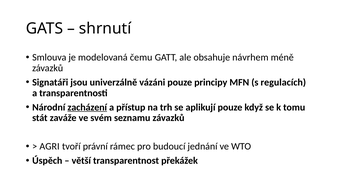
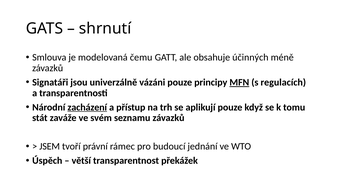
návrhem: návrhem -> účinných (250, 57)
MFN underline: none -> present (239, 82)
AGRI: AGRI -> JSEM (50, 146)
